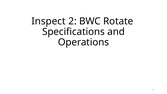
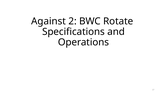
Inspect: Inspect -> Against (49, 21)
